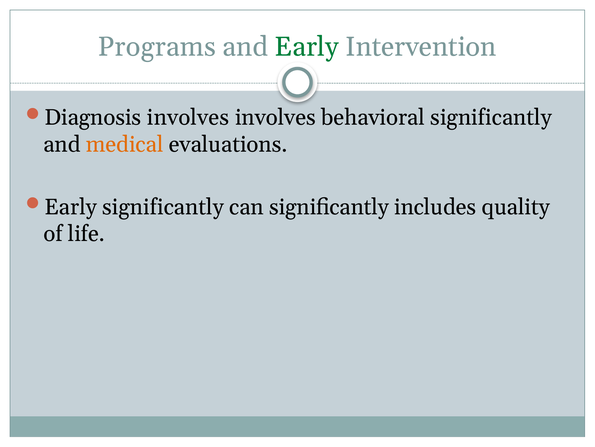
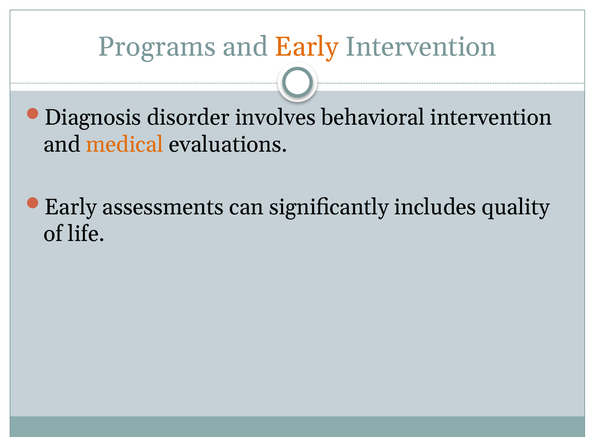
Early colour: green -> orange (307, 47)
Diagnosis involves: involves -> disorder (188, 117)
behavioral significantly: significantly -> intervention (491, 117)
Early significantly: significantly -> assessments (163, 207)
